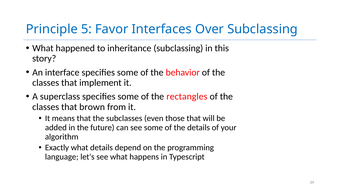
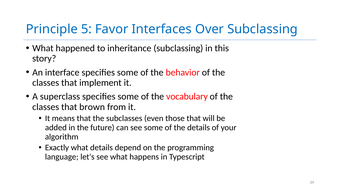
rectangles: rectangles -> vocabulary (187, 97)
